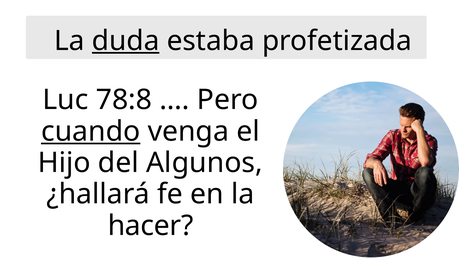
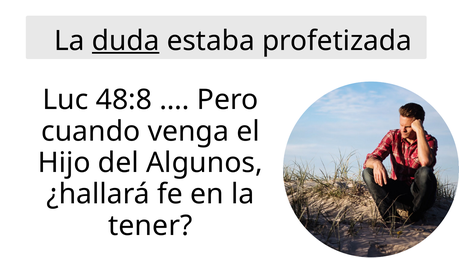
78:8: 78:8 -> 48:8 (124, 100)
cuando underline: present -> none (91, 131)
hacer: hacer -> tener (150, 226)
